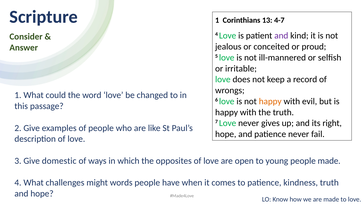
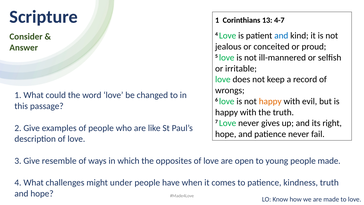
and colour: purple -> blue (281, 36)
domestic: domestic -> resemble (59, 161)
words: words -> under (121, 182)
